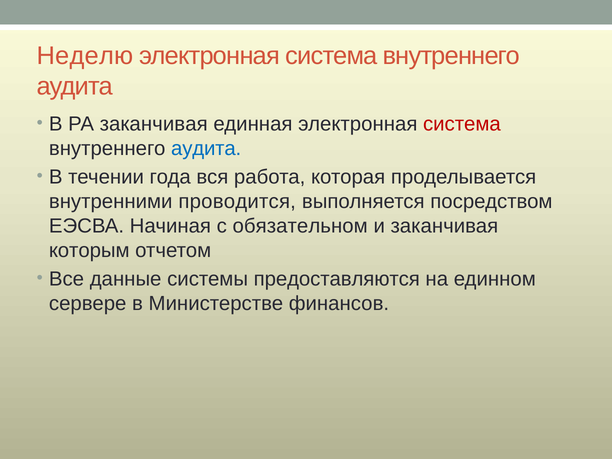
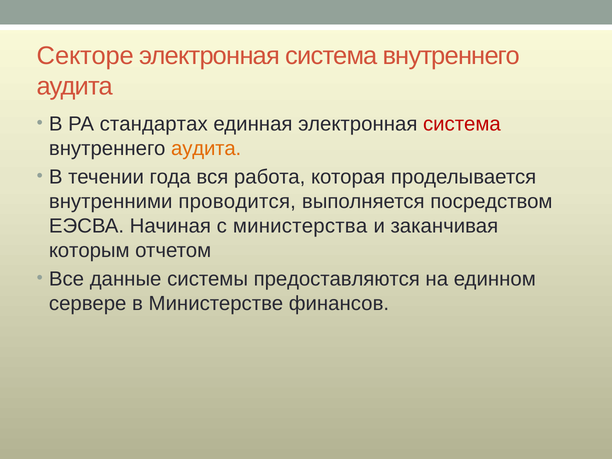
Неделю: Неделю -> Секторе (85, 56)
РА заканчивая: заканчивая -> стандартах (154, 124)
аудита colour: blue -> orange (206, 148)
обязательном: обязательном -> министерства (300, 226)
